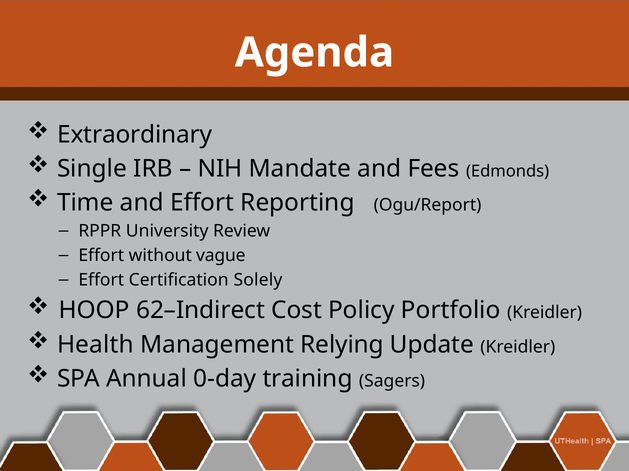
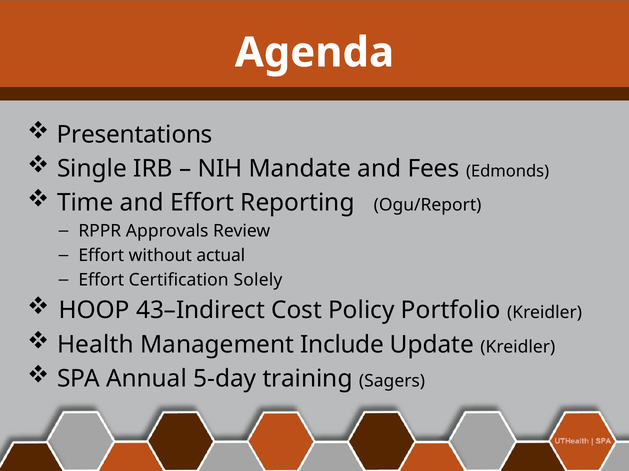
Extraordinary: Extraordinary -> Presentations (135, 135)
University: University -> Approvals (167, 231)
vague: vague -> actual (221, 256)
62–Indirect: 62–Indirect -> 43–Indirect (200, 311)
Relying: Relying -> Include (342, 345)
0-day: 0-day -> 5-day (225, 379)
